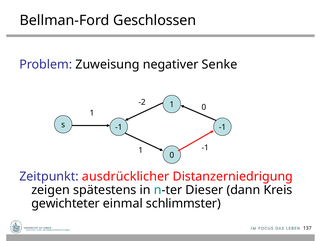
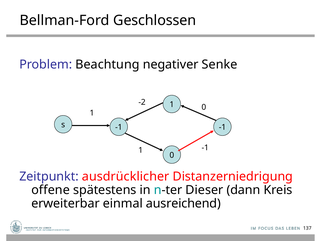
Zuweisung: Zuweisung -> Beachtung (107, 64)
zeigen: zeigen -> offene (51, 190)
gewichteter: gewichteter -> erweiterbar (66, 203)
schlimmster: schlimmster -> ausreichend (183, 203)
